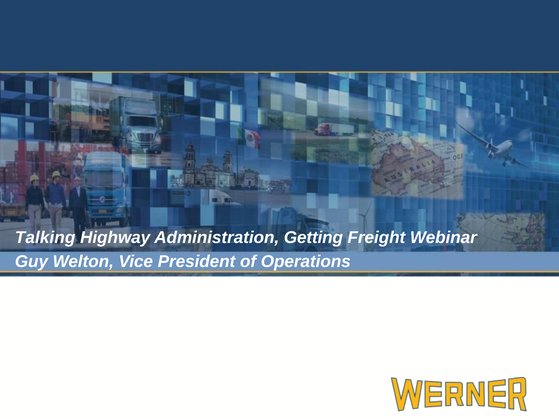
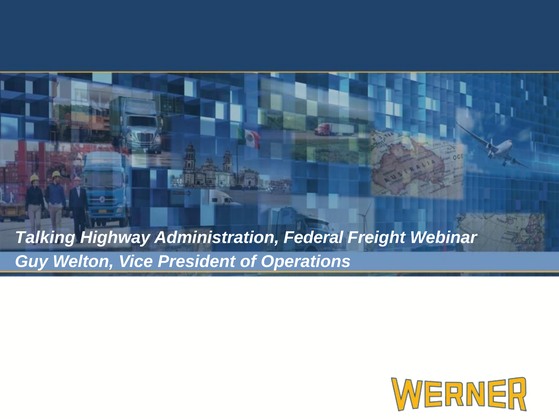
Getting: Getting -> Federal (313, 238)
